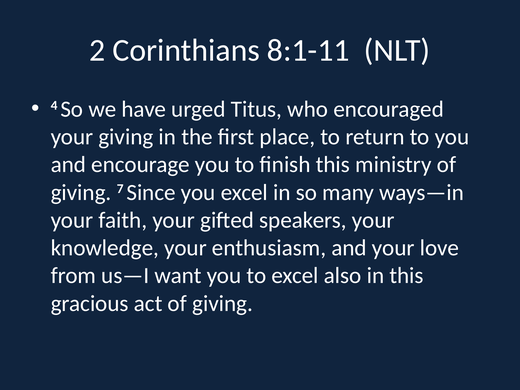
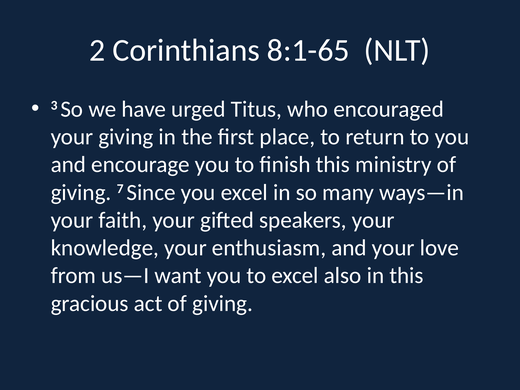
8:1-11: 8:1-11 -> 8:1-65 (308, 50)
4: 4 -> 3 (54, 105)
